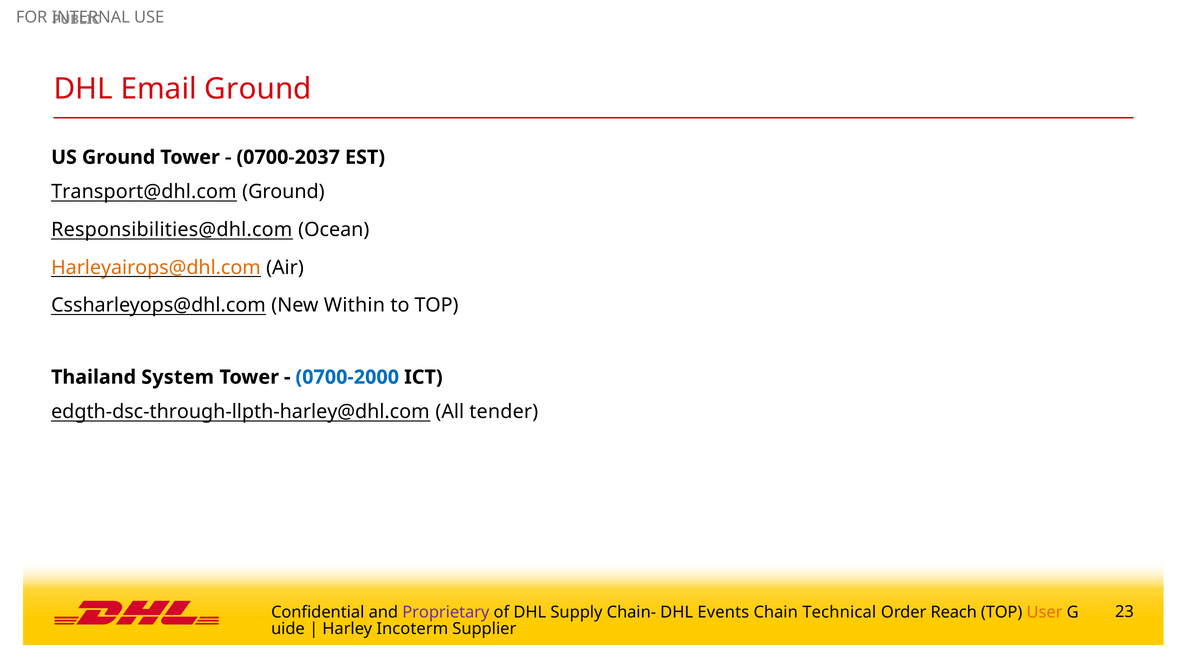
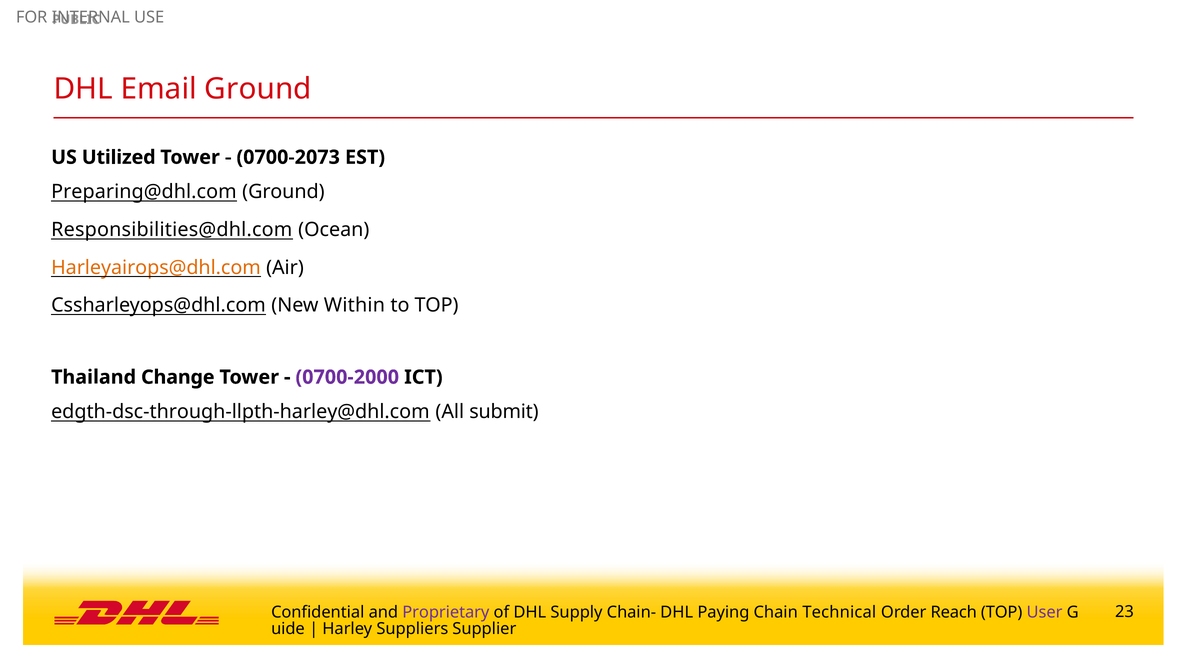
US Ground: Ground -> Utilized (119, 157)
0700-2037: 0700-2037 -> 0700-2073 (288, 157)
Transport@dhl.com: Transport@dhl.com -> Preparing@dhl.com (144, 192)
System: System -> Change (178, 377)
0700-2000 colour: blue -> purple (347, 377)
tender: tender -> submit (504, 412)
Events: Events -> Paying (723, 612)
User colour: orange -> purple (1045, 612)
Incoterm: Incoterm -> Suppliers (412, 628)
